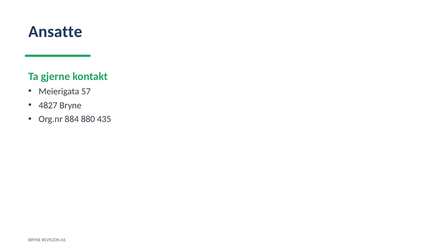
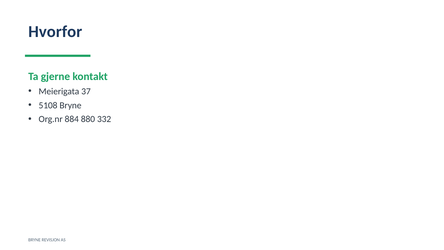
Ansatte: Ansatte -> Hvorfor (55, 32)
57: 57 -> 37 (86, 91)
4827: 4827 -> 5108 (48, 105)
435: 435 -> 332 (104, 119)
